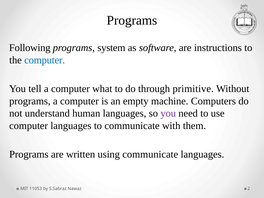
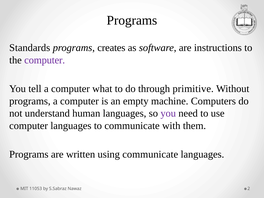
Following: Following -> Standards (30, 48)
system: system -> creates (111, 48)
computer colour: blue -> purple (45, 60)
